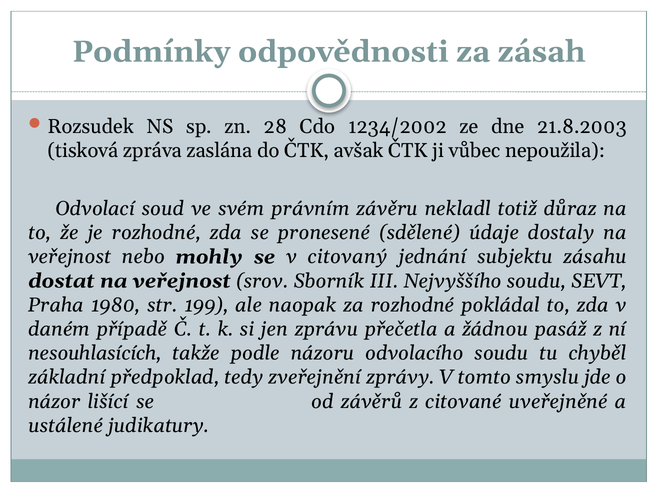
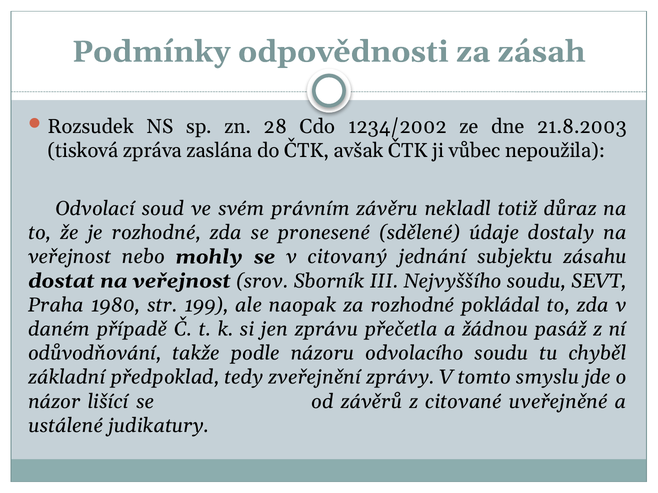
nesouhlasících: nesouhlasících -> odůvodňování (95, 354)
